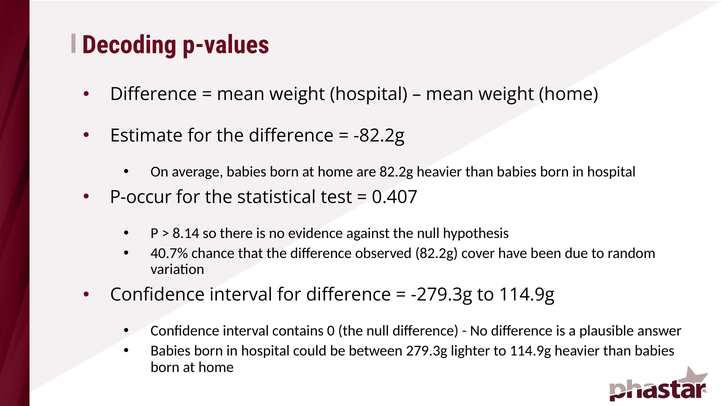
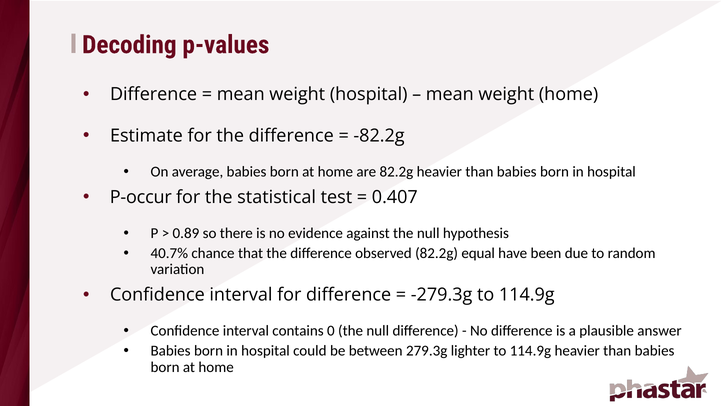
8.14: 8.14 -> 0.89 (186, 233)
cover: cover -> equal (478, 253)
